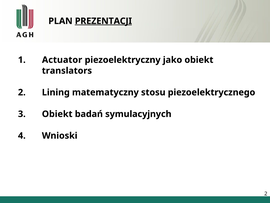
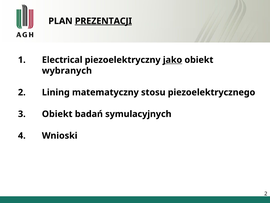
Actuator: Actuator -> Electrical (62, 60)
jako underline: none -> present (173, 60)
translators: translators -> wybranych (67, 71)
